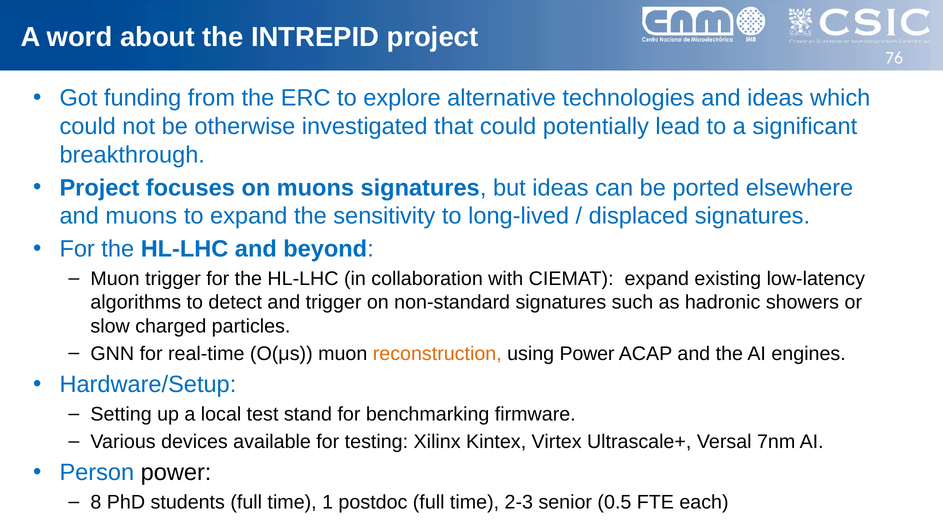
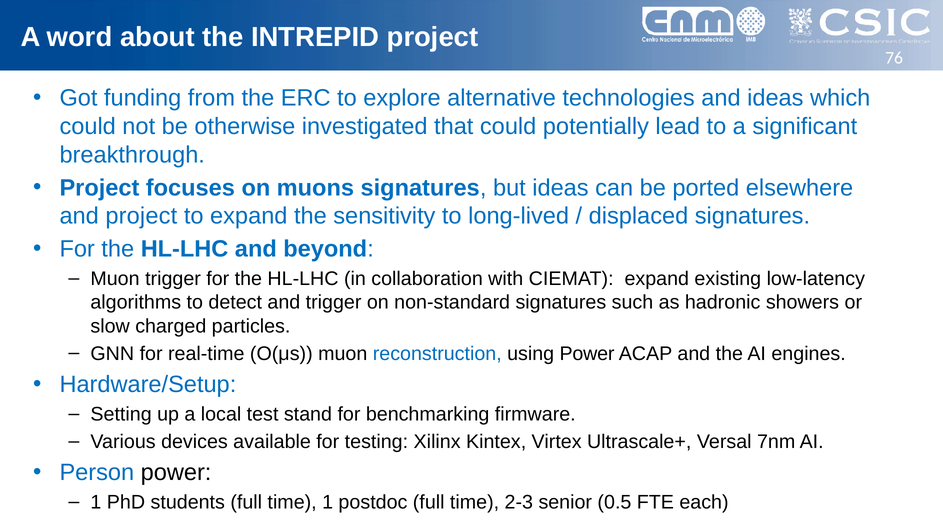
and muons: muons -> project (141, 216)
reconstruction colour: orange -> blue (437, 353)
8: 8 -> 1 (96, 502)
